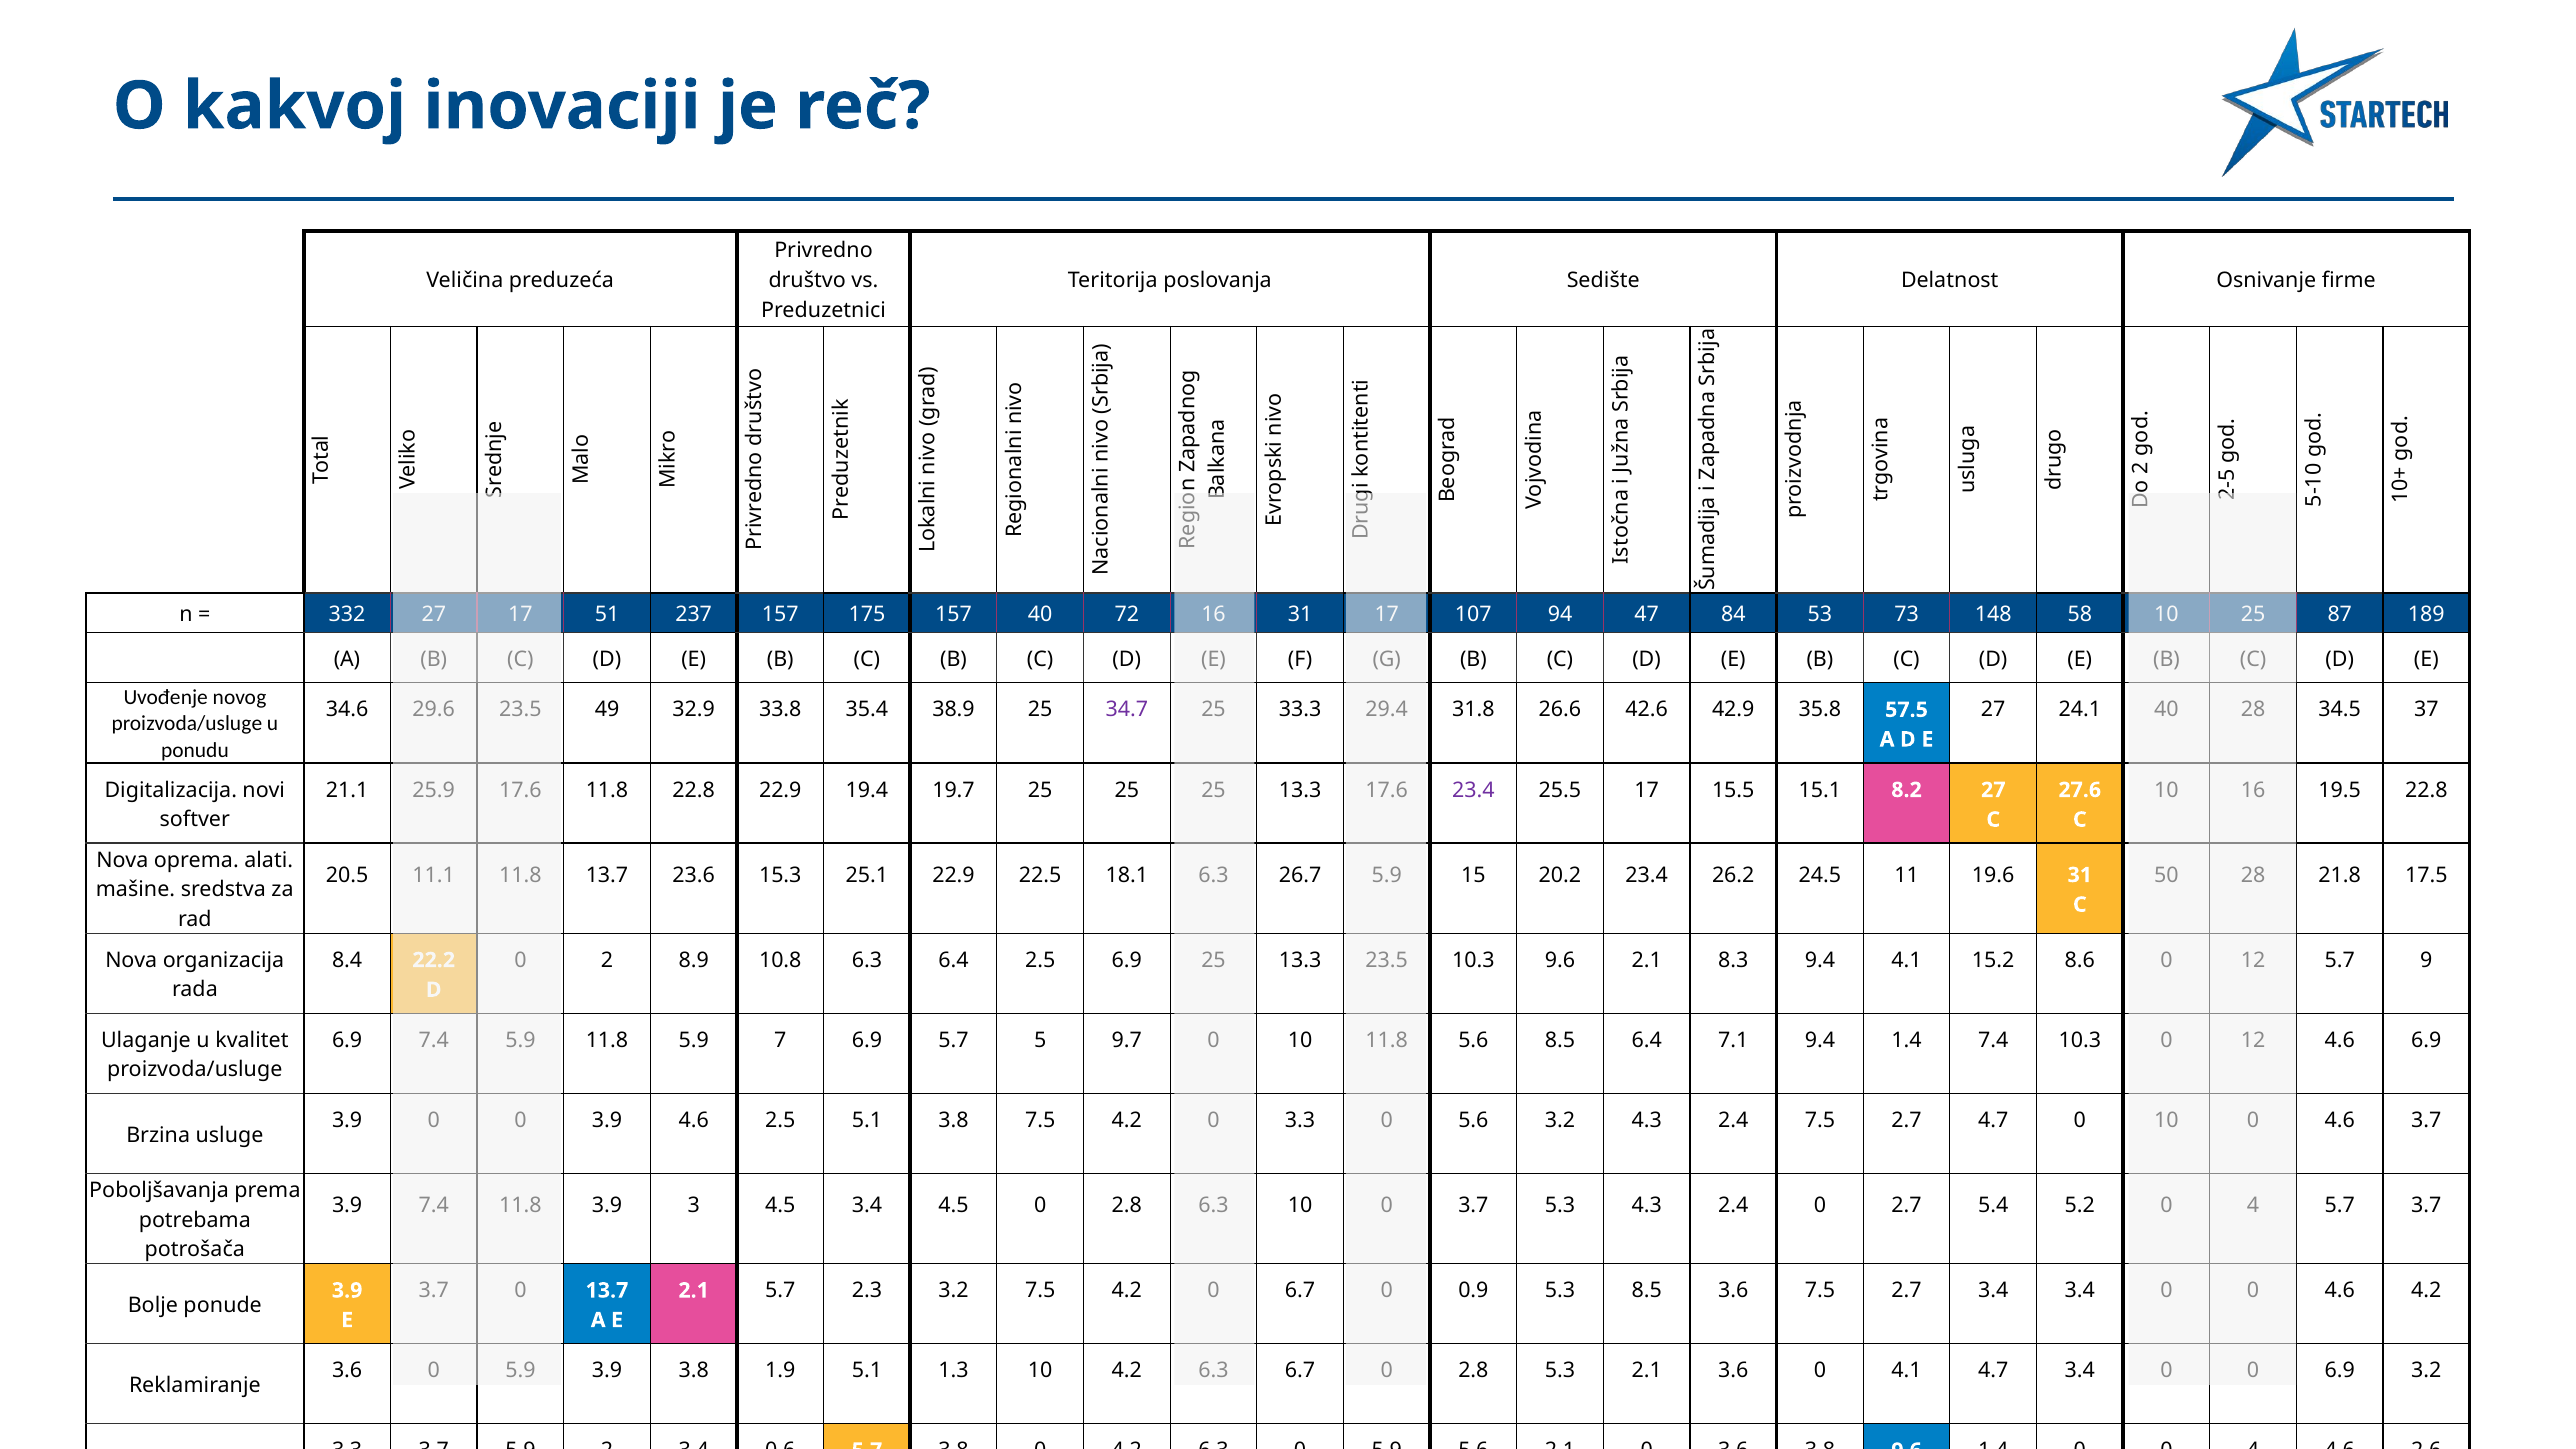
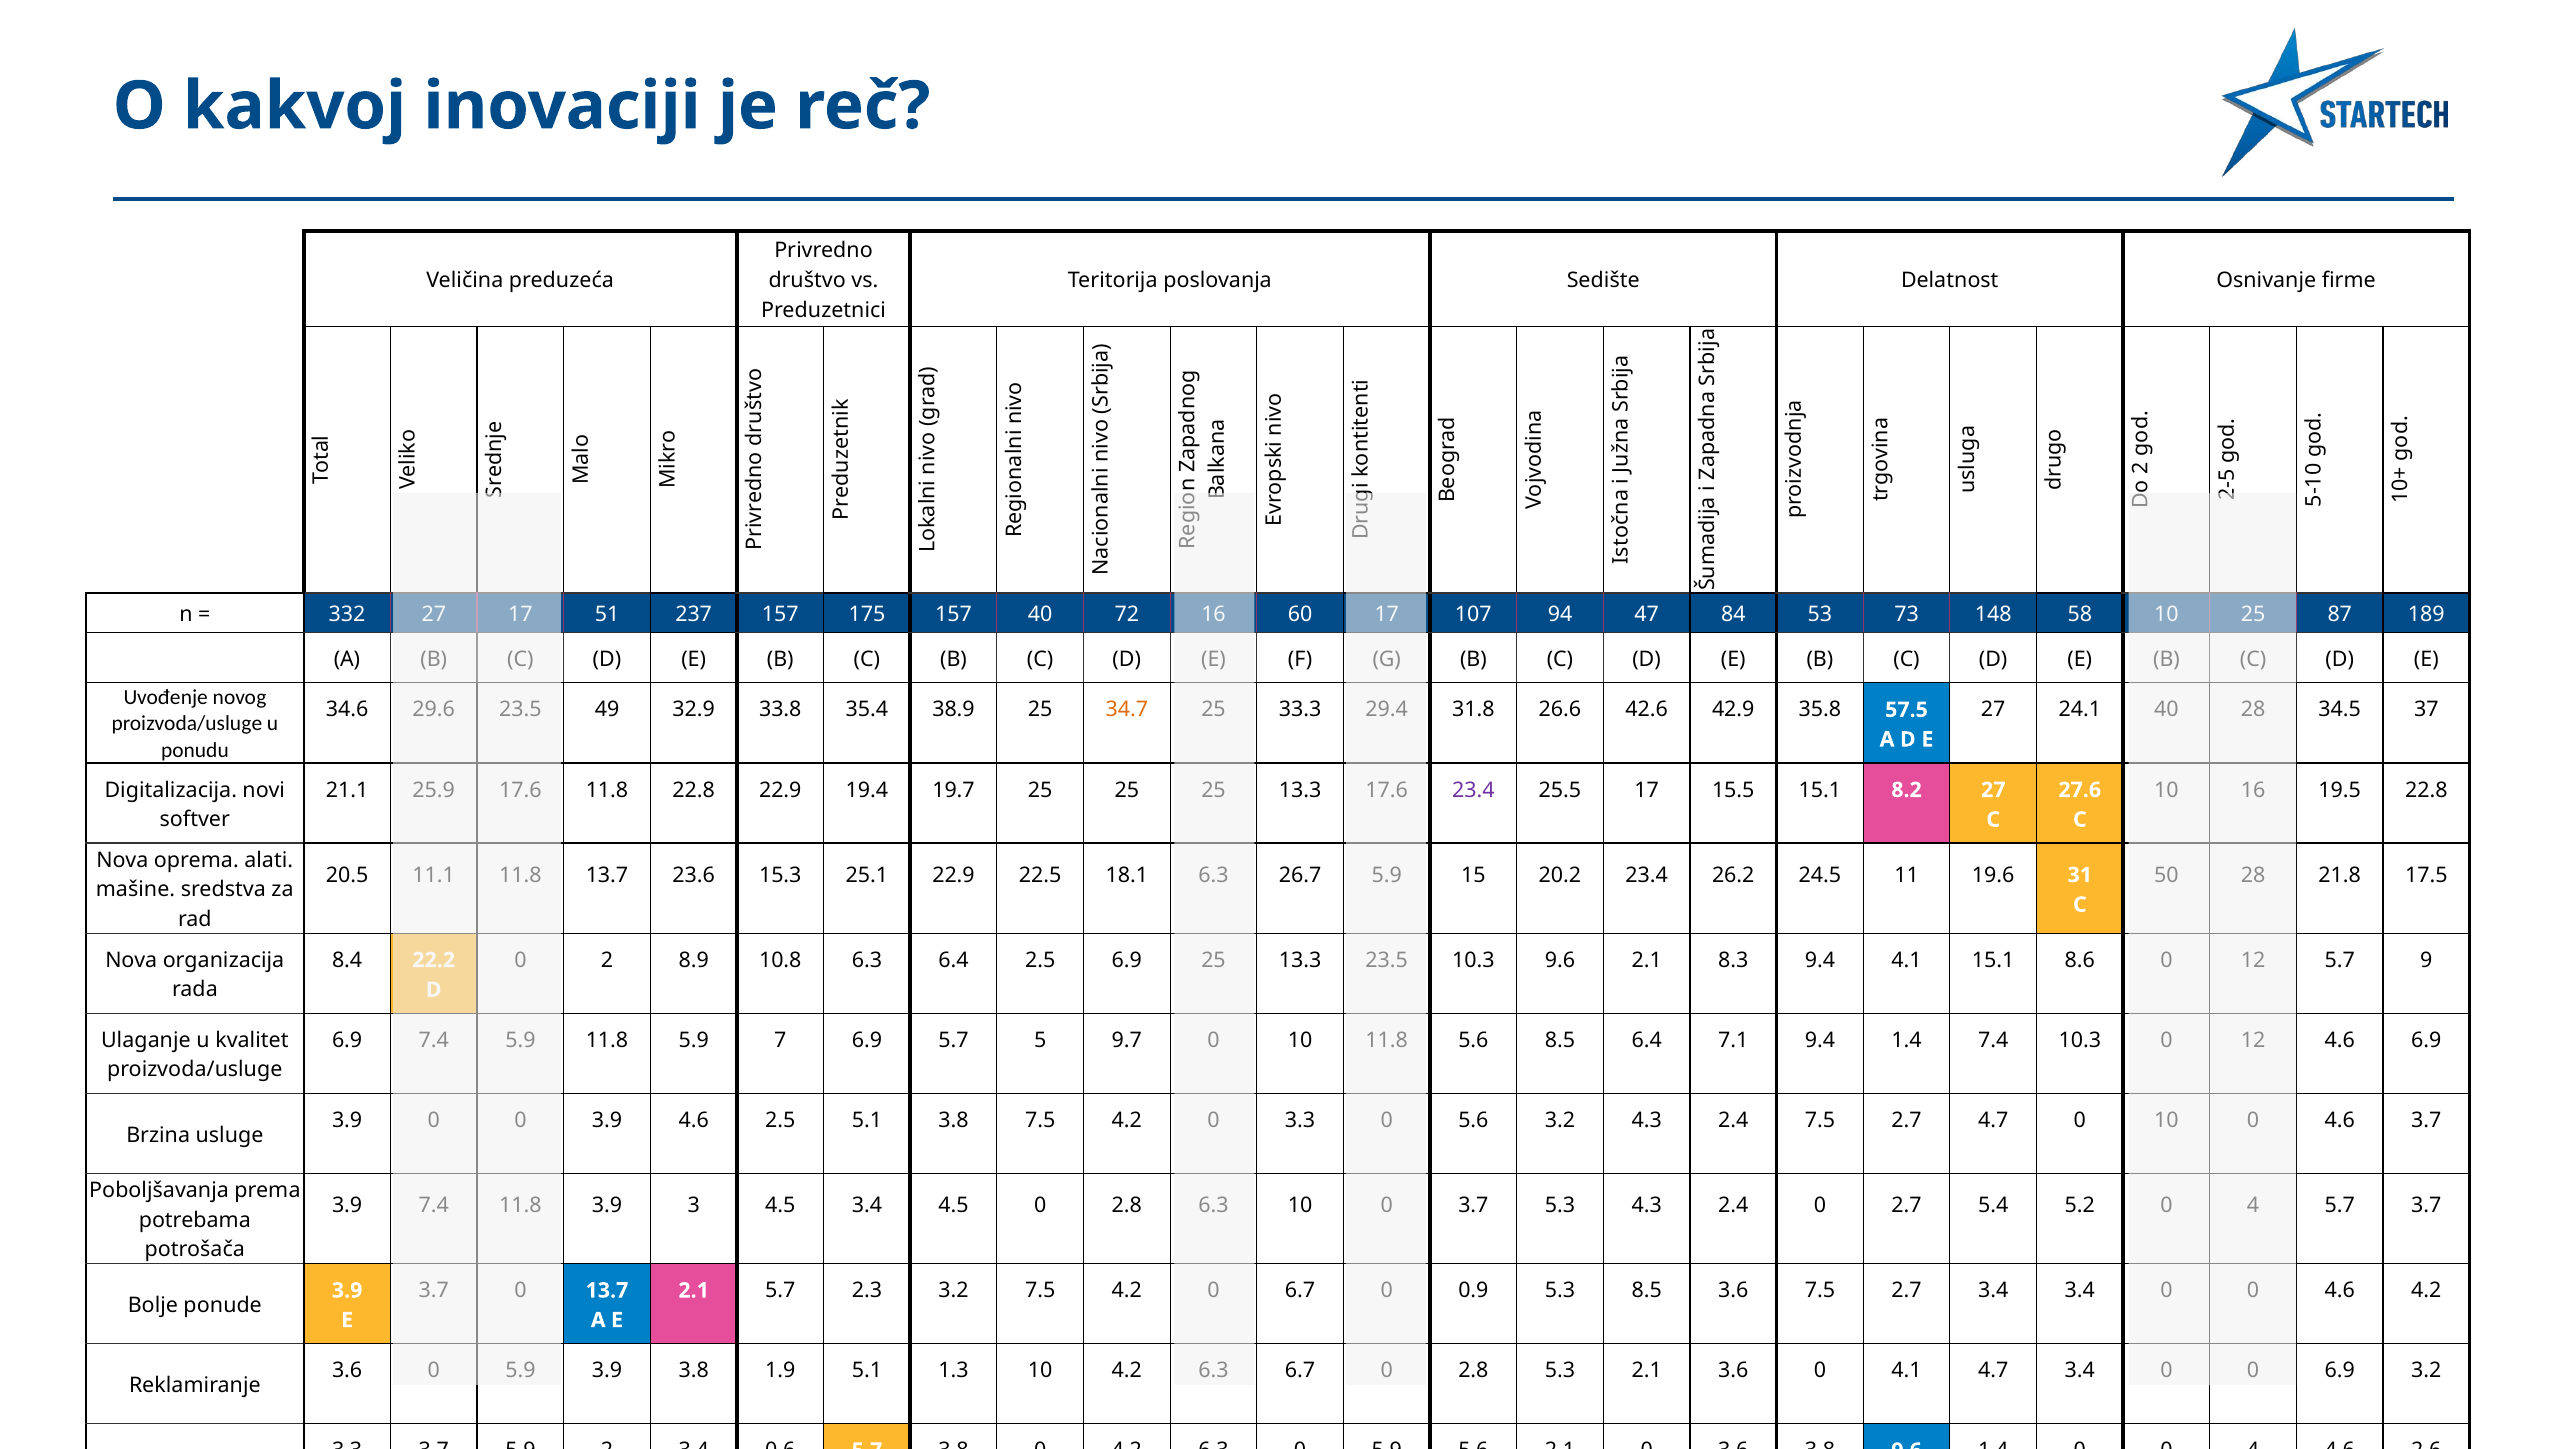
31: 31 -> 60 (1300, 615)
34.7 colour: purple -> orange (1127, 710)
4.1 15.2: 15.2 -> 15.1 (1993, 960)
